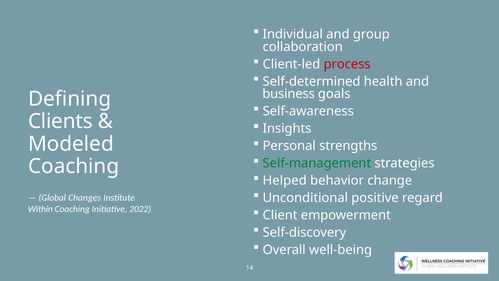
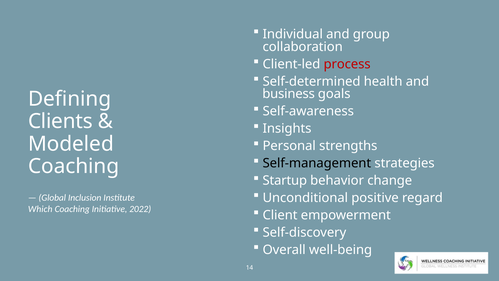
Self-management colour: green -> black (317, 163)
Helped: Helped -> Startup (285, 180)
Changes: Changes -> Inclusion (85, 198)
Within: Within -> Which (40, 209)
